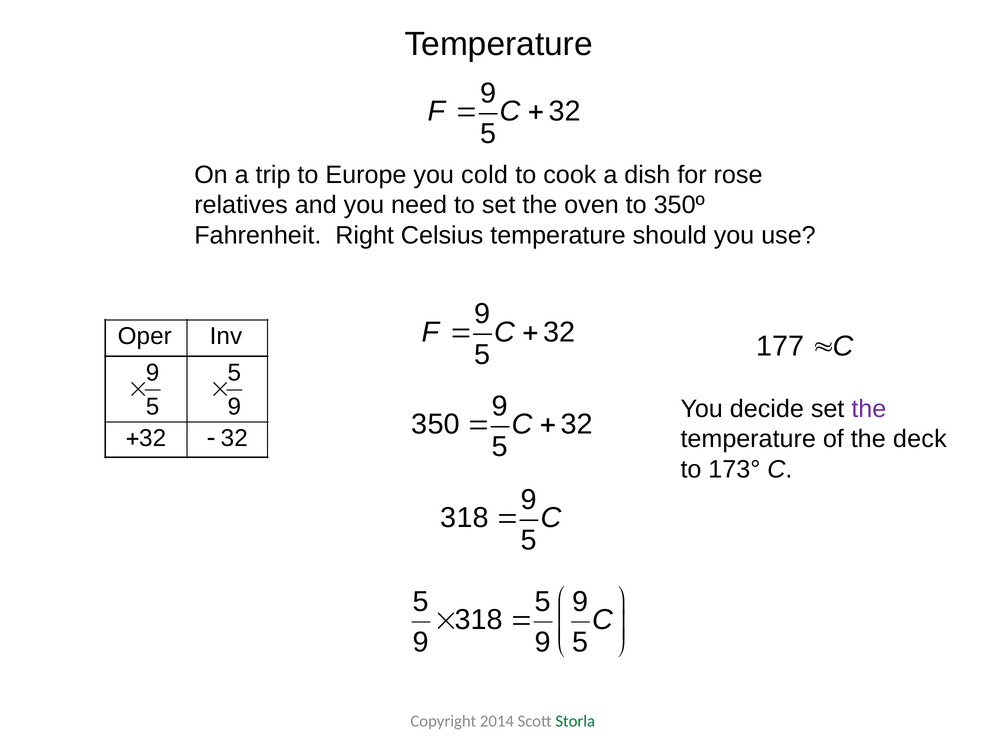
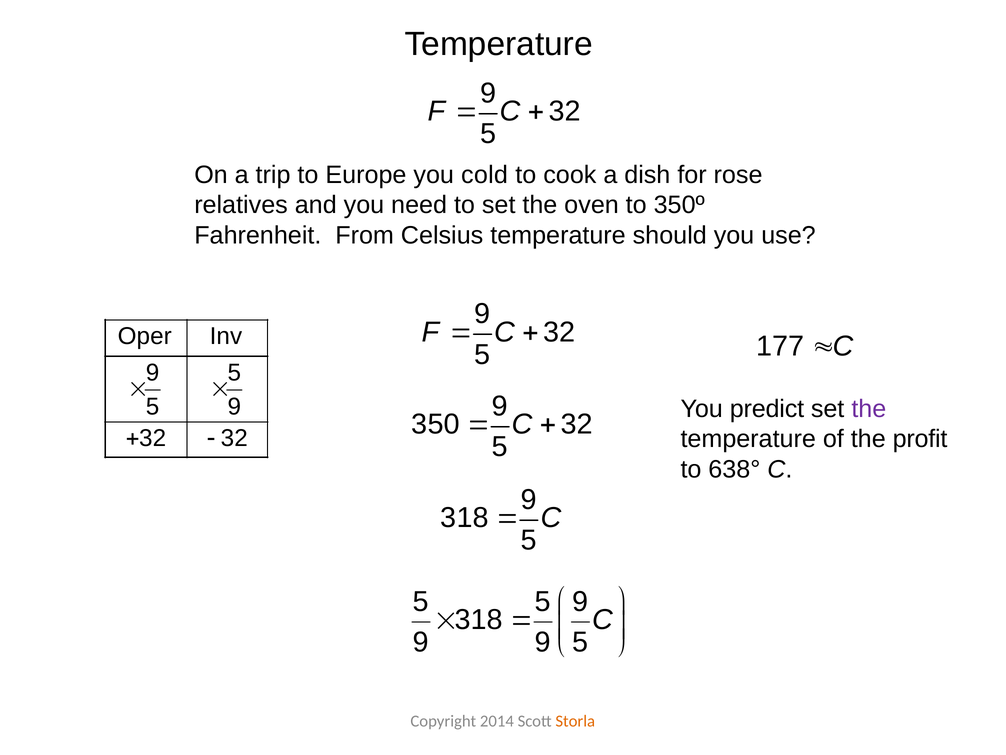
Right: Right -> From (365, 235)
decide: decide -> predict (767, 409)
deck: deck -> profit (920, 439)
173°: 173° -> 638° (734, 469)
Storla colour: green -> orange (575, 721)
